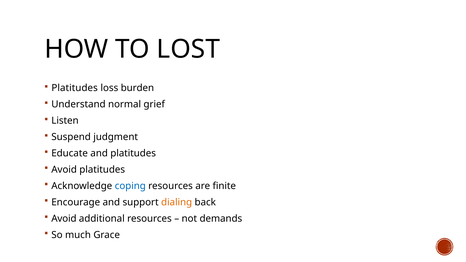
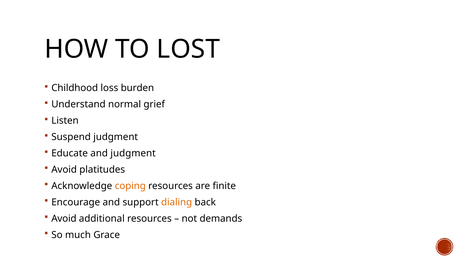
Platitudes: Platitudes -> Childhood (75, 88)
and platitudes: platitudes -> judgment (133, 153)
coping colour: blue -> orange (130, 186)
